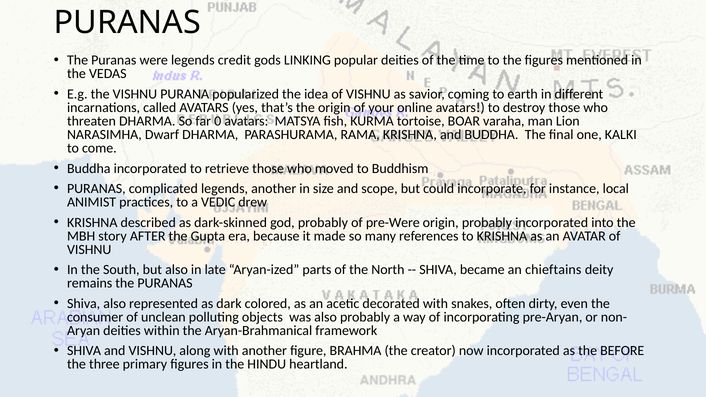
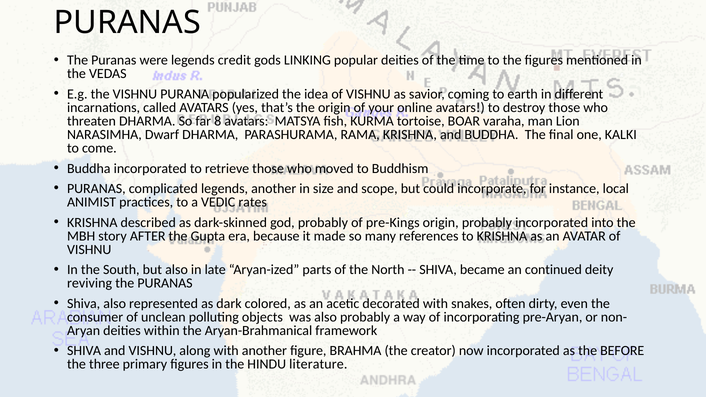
0: 0 -> 8 (218, 121)
drew: drew -> rates (253, 202)
pre-Were: pre-Were -> pre-Kings (393, 222)
chieftains: chieftains -> continued (553, 270)
remains: remains -> reviving (90, 283)
heartland: heartland -> literature (318, 364)
